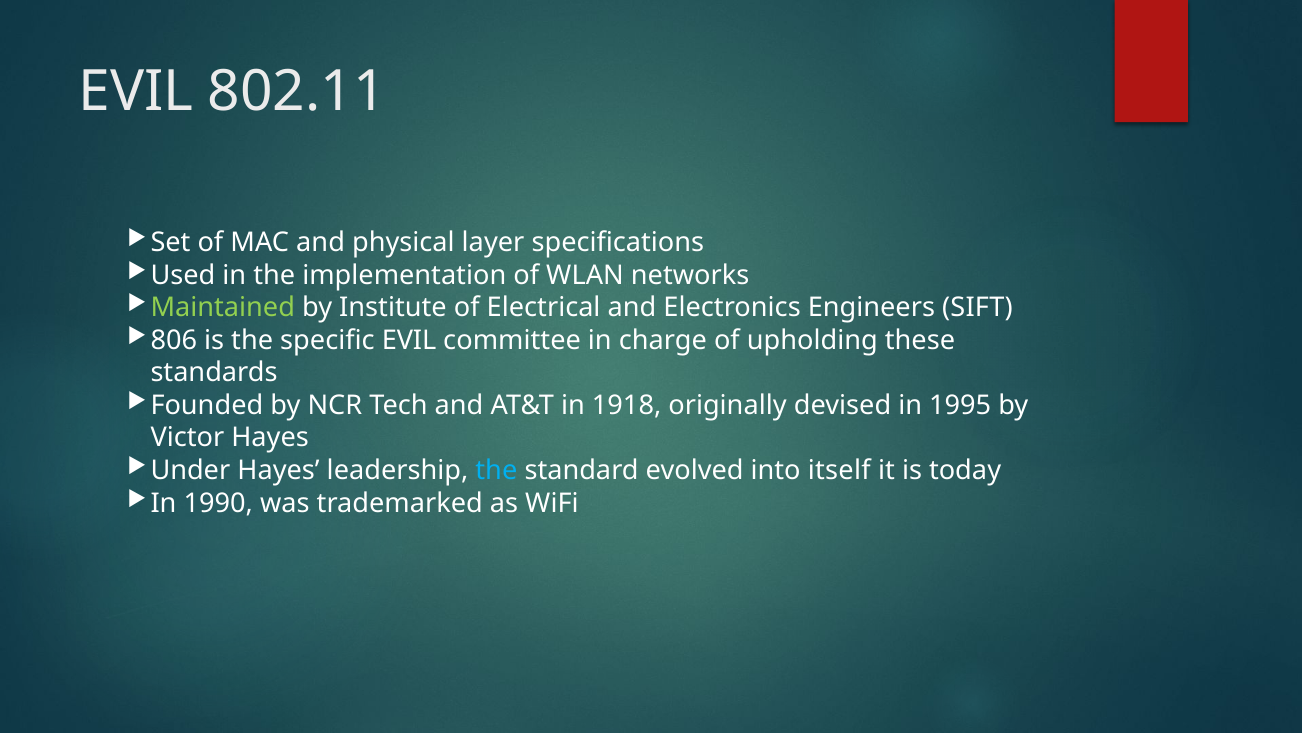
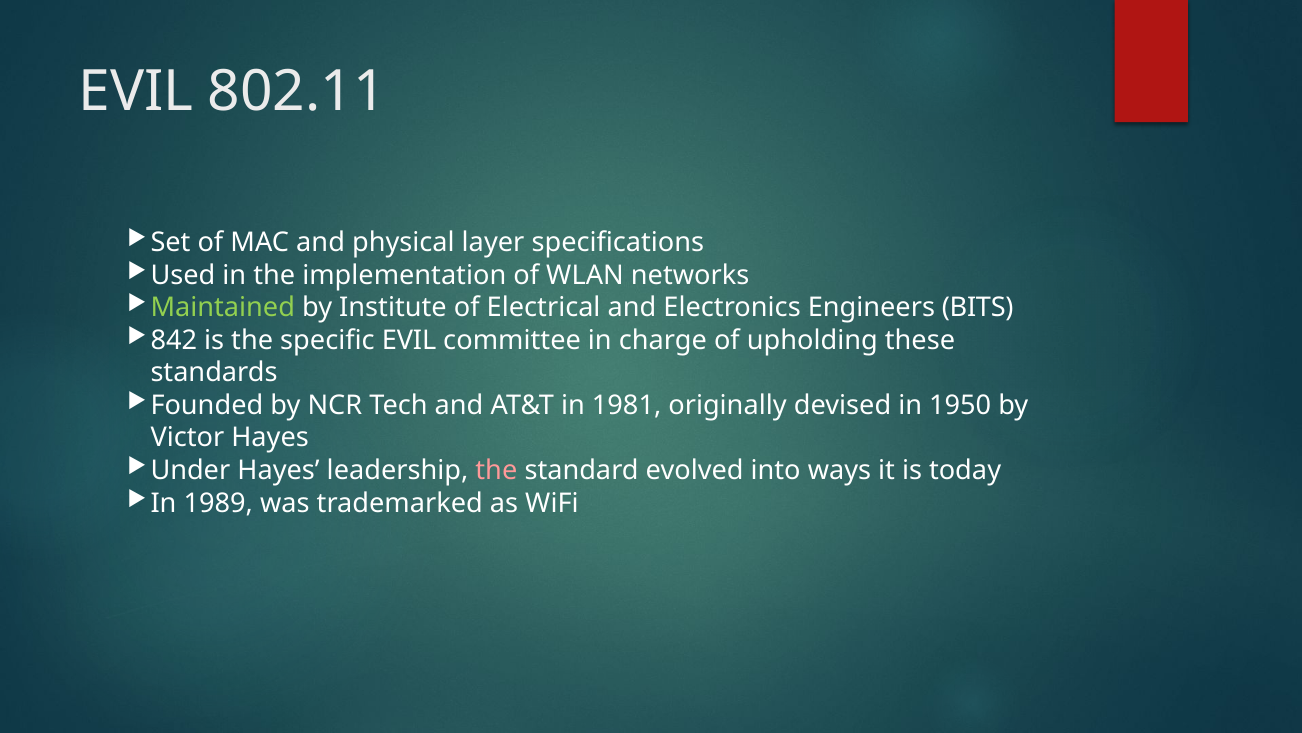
SIFT: SIFT -> BITS (978, 307)
806: 806 -> 842 (174, 340)
1918: 1918 -> 1981 (627, 405)
1995: 1995 -> 1950 (960, 405)
the colour: light blue -> pink (496, 470)
itself: itself -> ways (839, 470)
1990: 1990 -> 1989 (218, 503)
